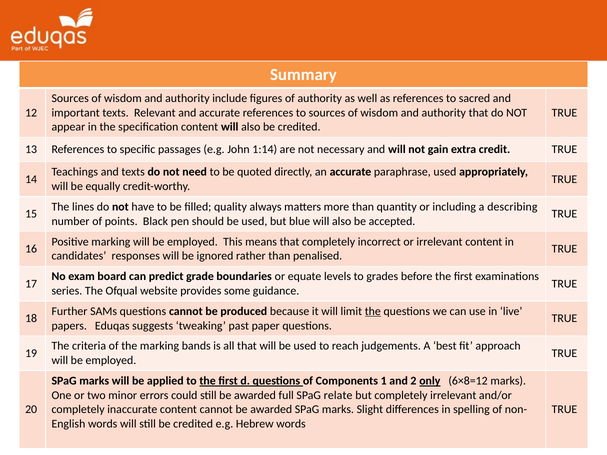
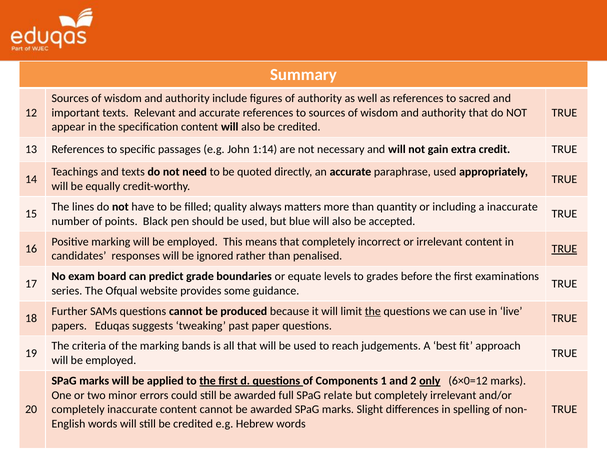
a describing: describing -> inaccurate (512, 207)
TRUE underline: none -> present (564, 249)
6×8=12: 6×8=12 -> 6×0=12 (468, 381)
